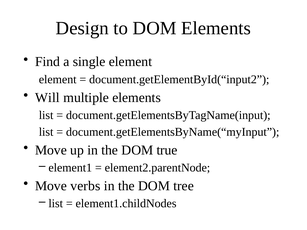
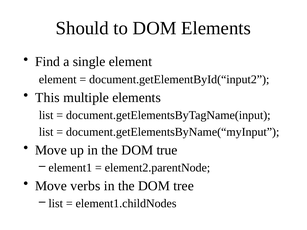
Design: Design -> Should (82, 28)
Will: Will -> This (47, 98)
